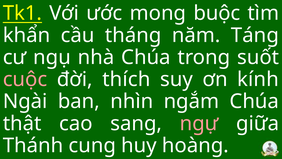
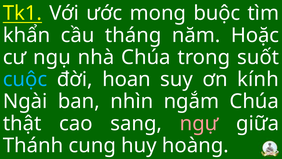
Táng: Táng -> Hoặc (255, 35)
cuộc colour: pink -> light blue (25, 79)
thích: thích -> hoan (126, 79)
